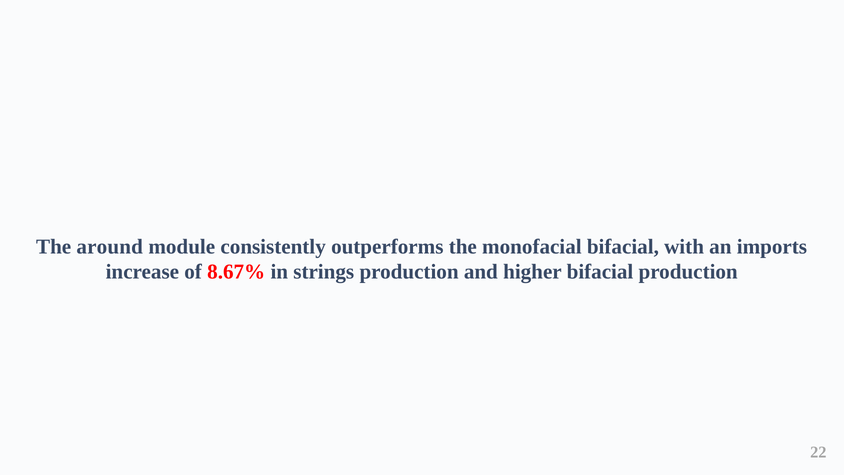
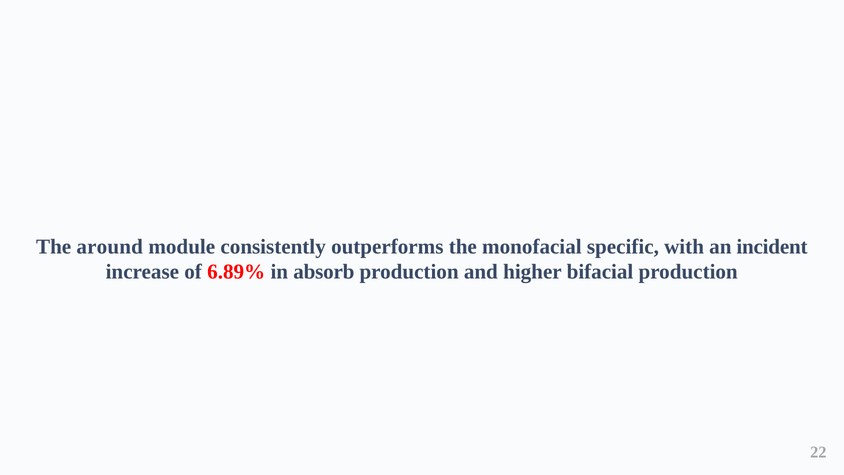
monofacial bifacial: bifacial -> specific (623, 247)
imports: imports -> incident (772, 247)
8.67%: 8.67% -> 6.89% (236, 272)
strings: strings -> absorb (324, 272)
